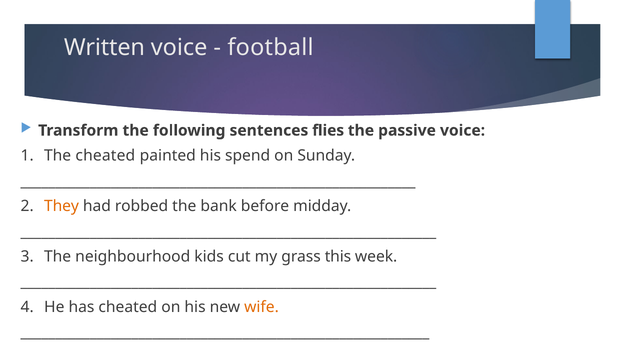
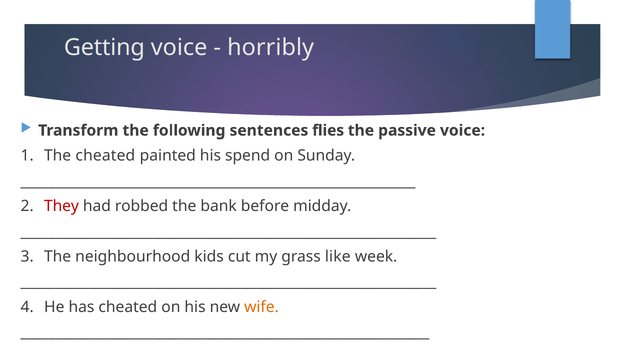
Written: Written -> Getting (104, 48)
football: football -> horribly (271, 48)
They colour: orange -> red (61, 206)
this: this -> like (338, 257)
